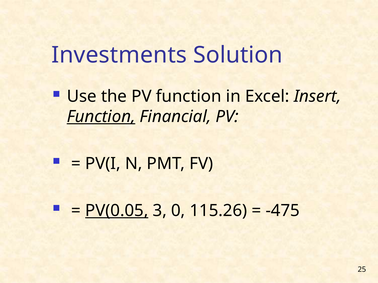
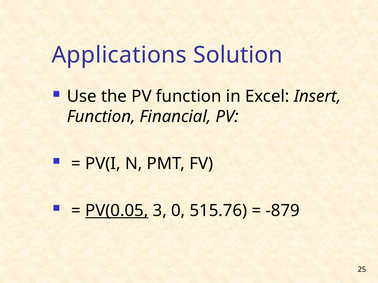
Investments: Investments -> Applications (119, 55)
Function underline: present -> none (101, 117)
115.26: 115.26 -> 515.76 (218, 211)
-475: -475 -> -879 (283, 211)
